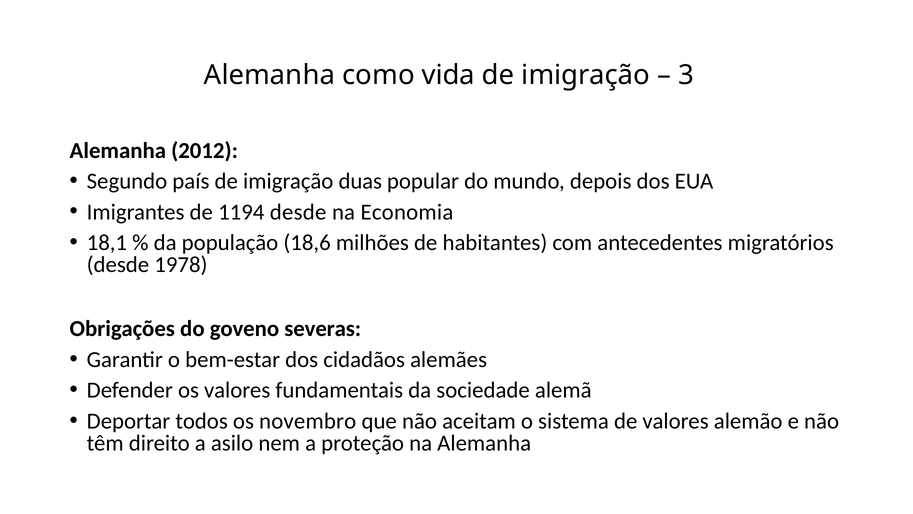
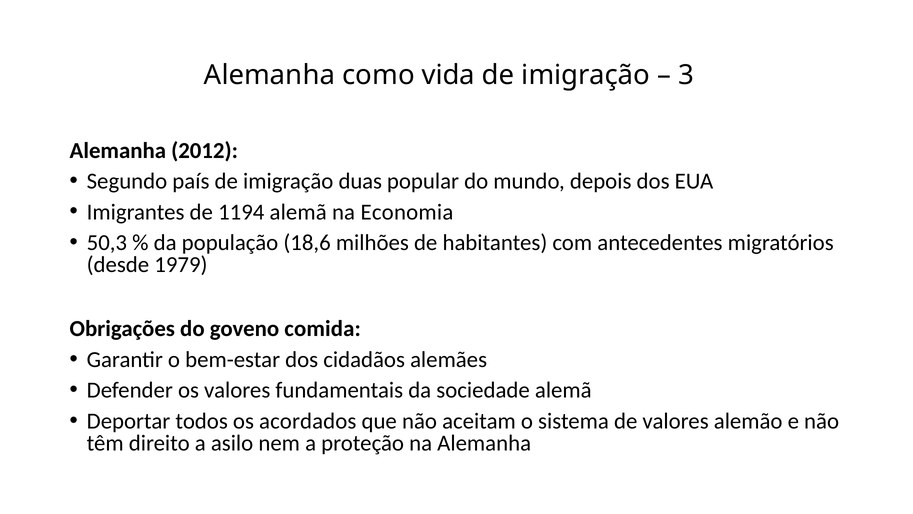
1194 desde: desde -> alemã (298, 212)
18,1: 18,1 -> 50,3 (107, 243)
1978: 1978 -> 1979 (181, 265)
severas: severas -> comida (323, 329)
novembro: novembro -> acordados (308, 421)
